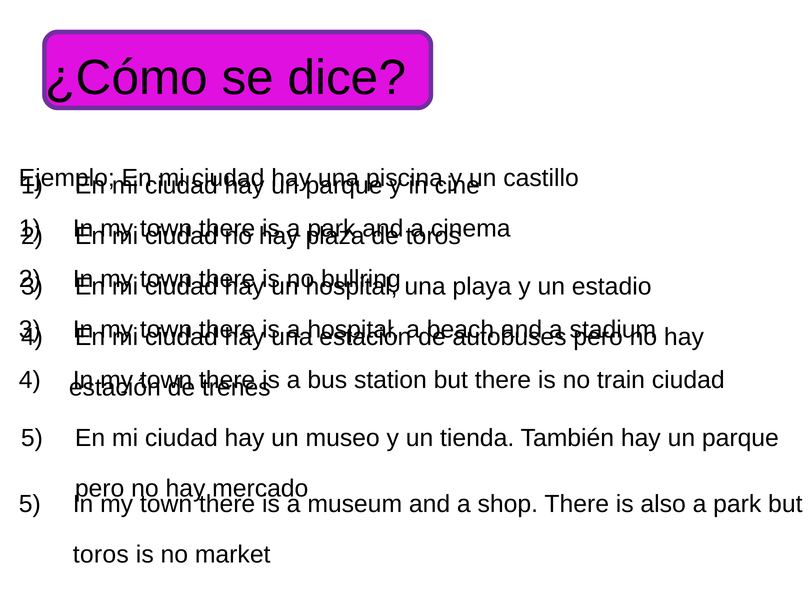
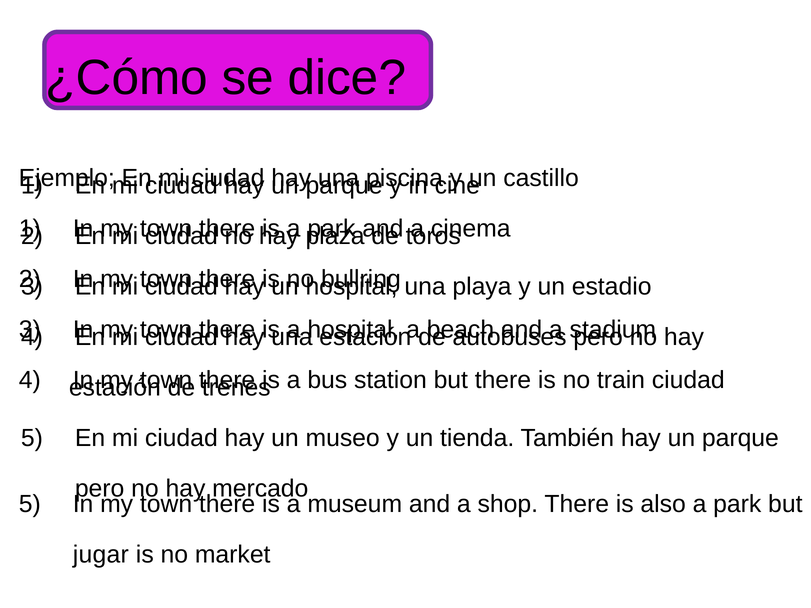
toros: toros -> jugar (101, 555)
